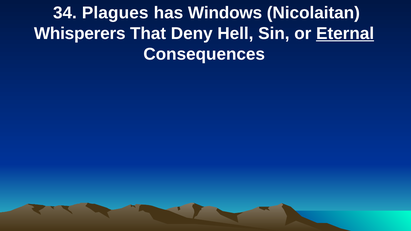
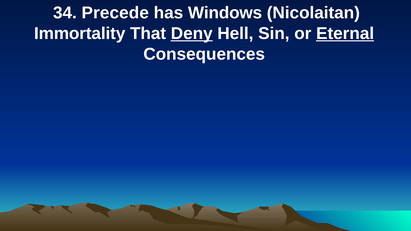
Plagues: Plagues -> Precede (115, 13)
Whisperers: Whisperers -> Immortality (80, 34)
Deny underline: none -> present (192, 34)
